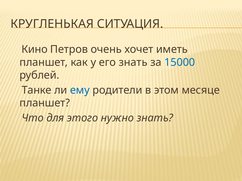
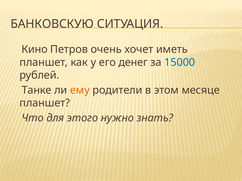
КРУГЛЕНЬКАЯ: КРУГЛЕНЬКАЯ -> БАНКОВСКУЮ (52, 24)
его знать: знать -> денег (133, 62)
ему colour: blue -> orange (80, 90)
